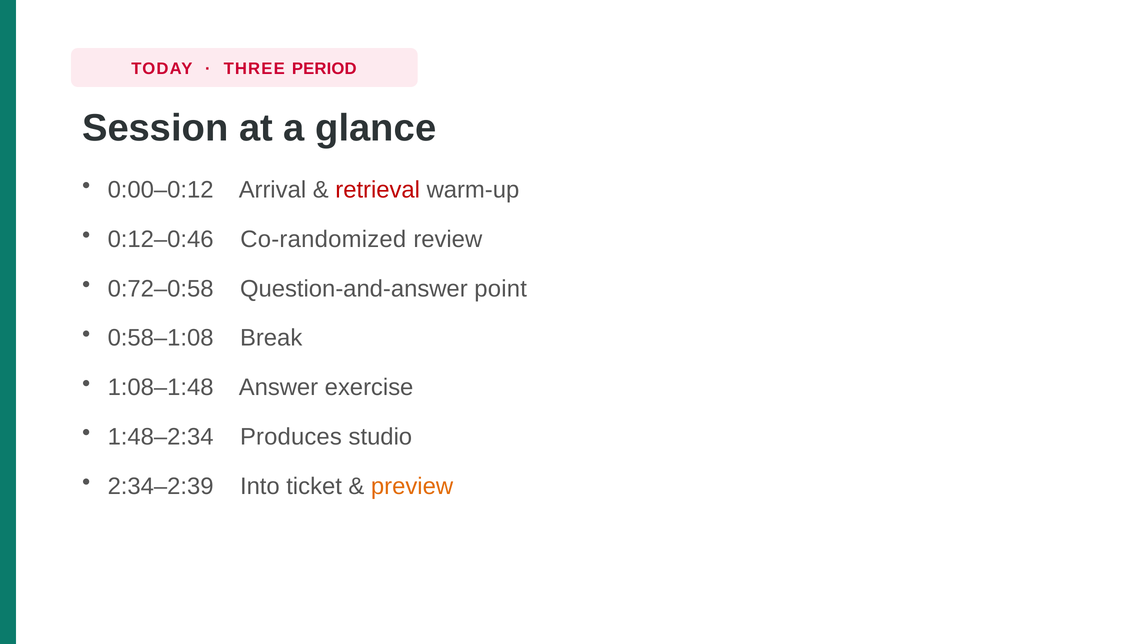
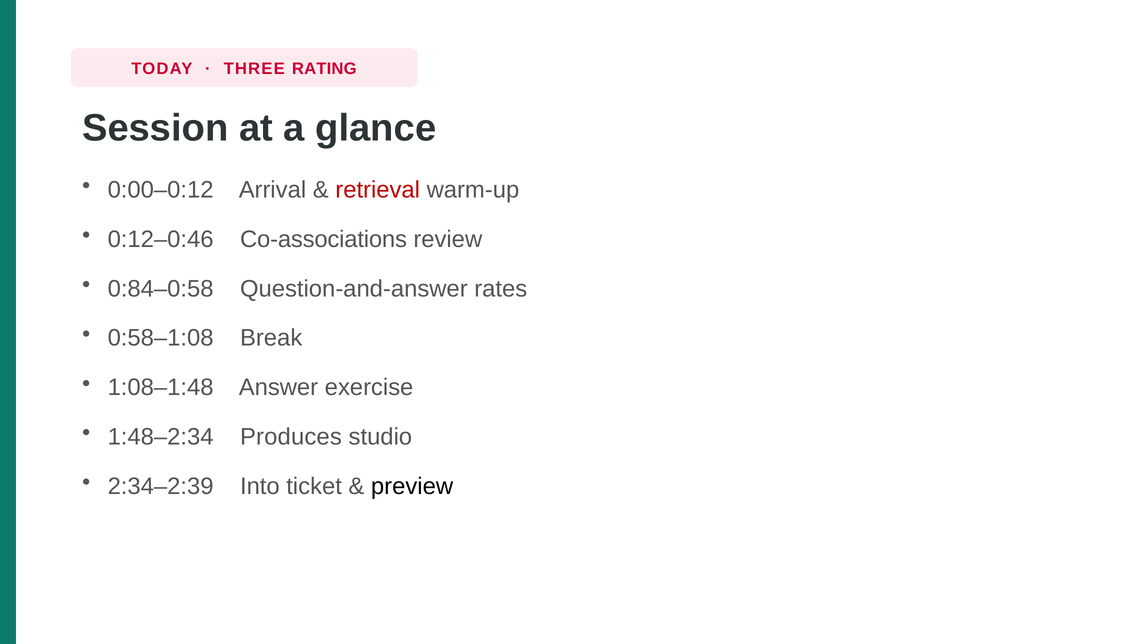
PERIOD: PERIOD -> RATING (324, 69)
Co-randomized: Co-randomized -> Co-associations (324, 239)
0:72–0:58: 0:72–0:58 -> 0:84–0:58 (161, 289)
point: point -> rates (501, 289)
preview colour: orange -> black (412, 486)
